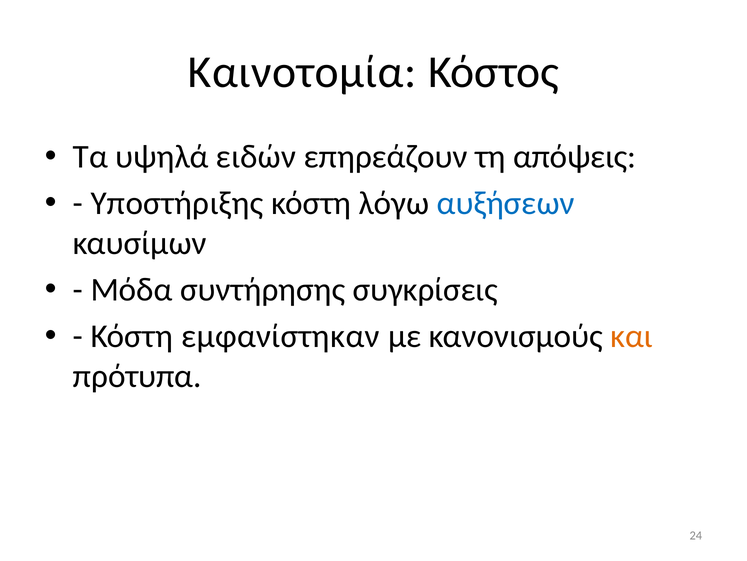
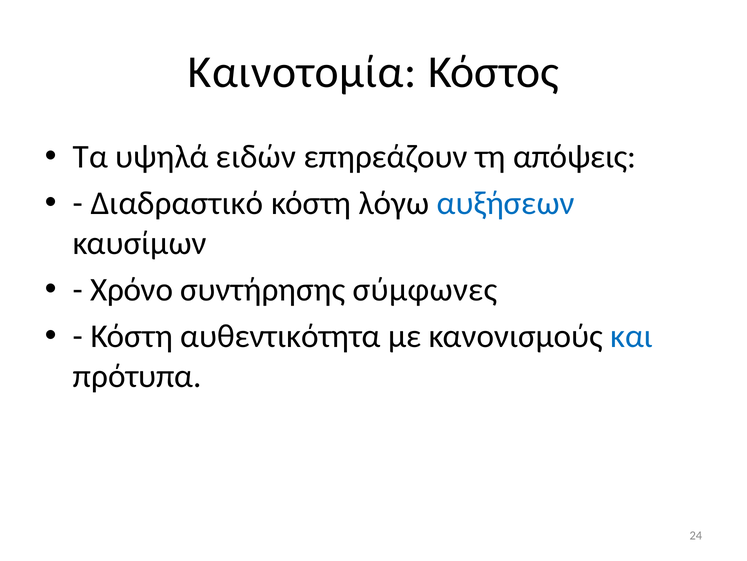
Υποστήριξης: Υποστήριξης -> Διαδραστικό (177, 203)
Μόδα: Μόδα -> Χρόνο (132, 290)
συγκρίσεις: συγκρίσεις -> σύμφωνες (425, 290)
εμφανίστηκαν: εμφανίστηκαν -> αυθεντικότητα (281, 336)
και colour: orange -> blue (632, 336)
